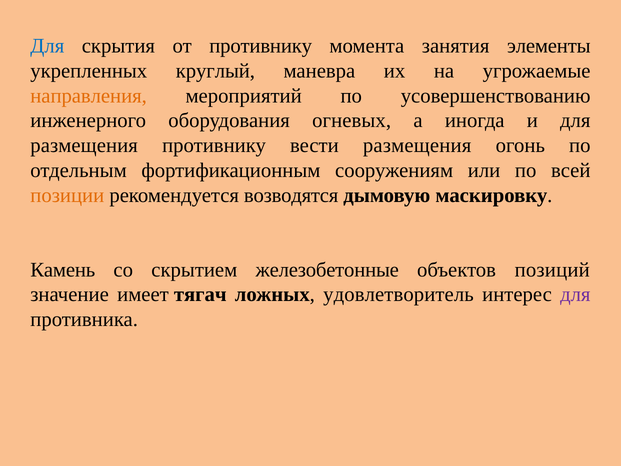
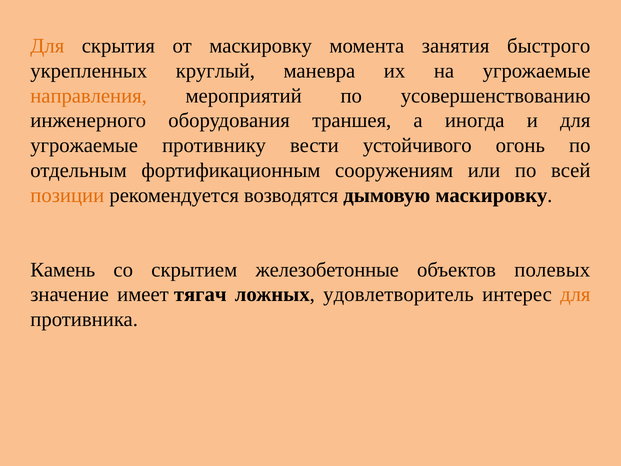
Для colour: blue -> orange (47, 46)
от противнику: противнику -> маскировку (261, 46)
элементы: элементы -> быстрого (549, 46)
огневых: огневых -> траншея (352, 121)
размещения: размещения -> угрожаемые (84, 145)
вести размещения: размещения -> устойчивого (417, 145)
позиций: позиций -> полевых (552, 270)
для colour: purple -> orange (575, 294)
